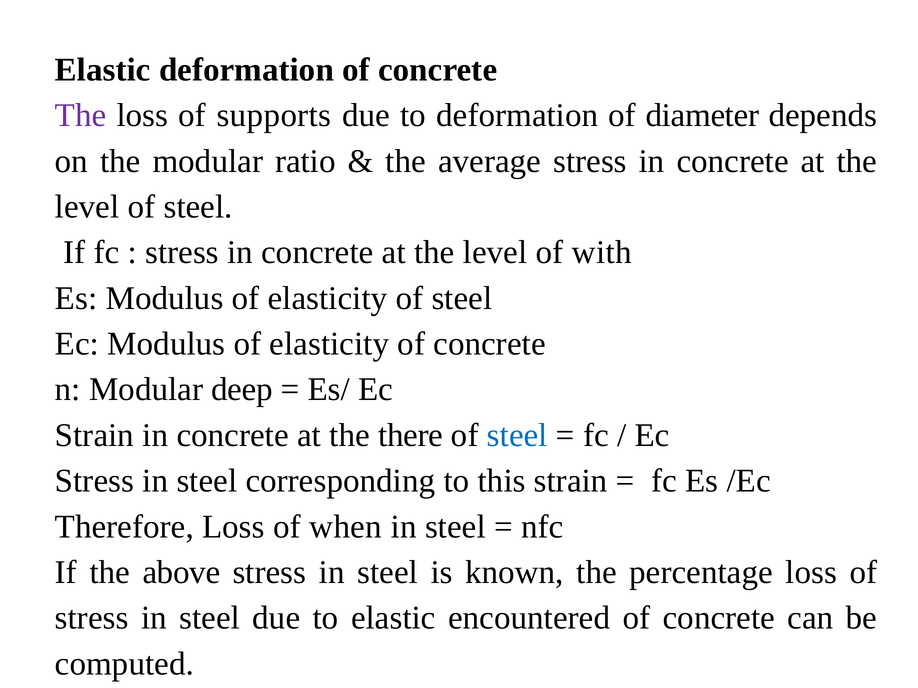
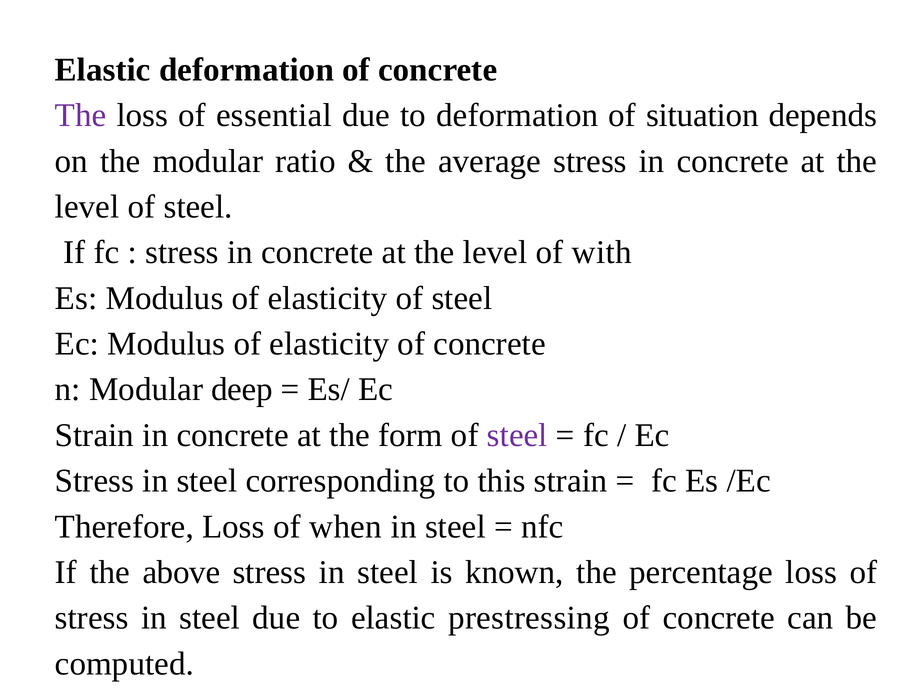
supports: supports -> essential (274, 115)
diameter: diameter -> situation (702, 115)
there: there -> form (410, 436)
steel colour: blue -> purple (517, 436)
encountered: encountered -> prestressing (529, 618)
